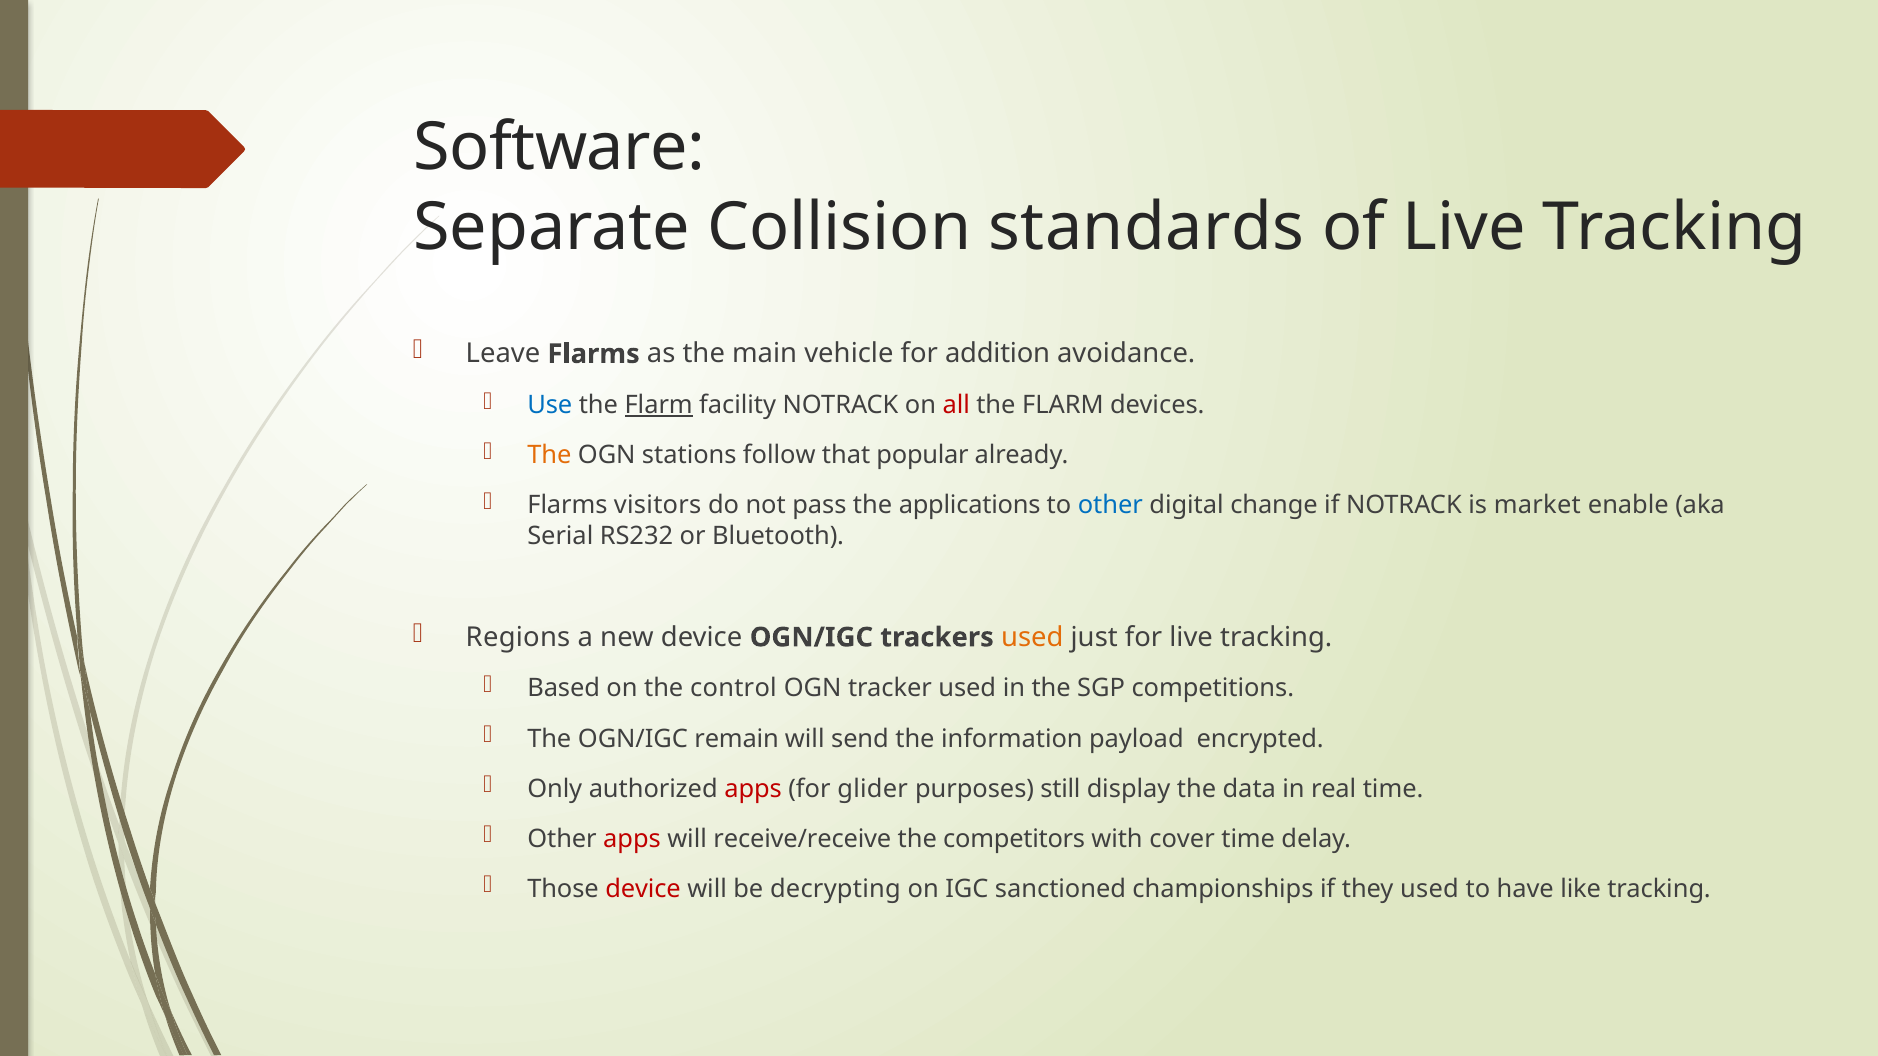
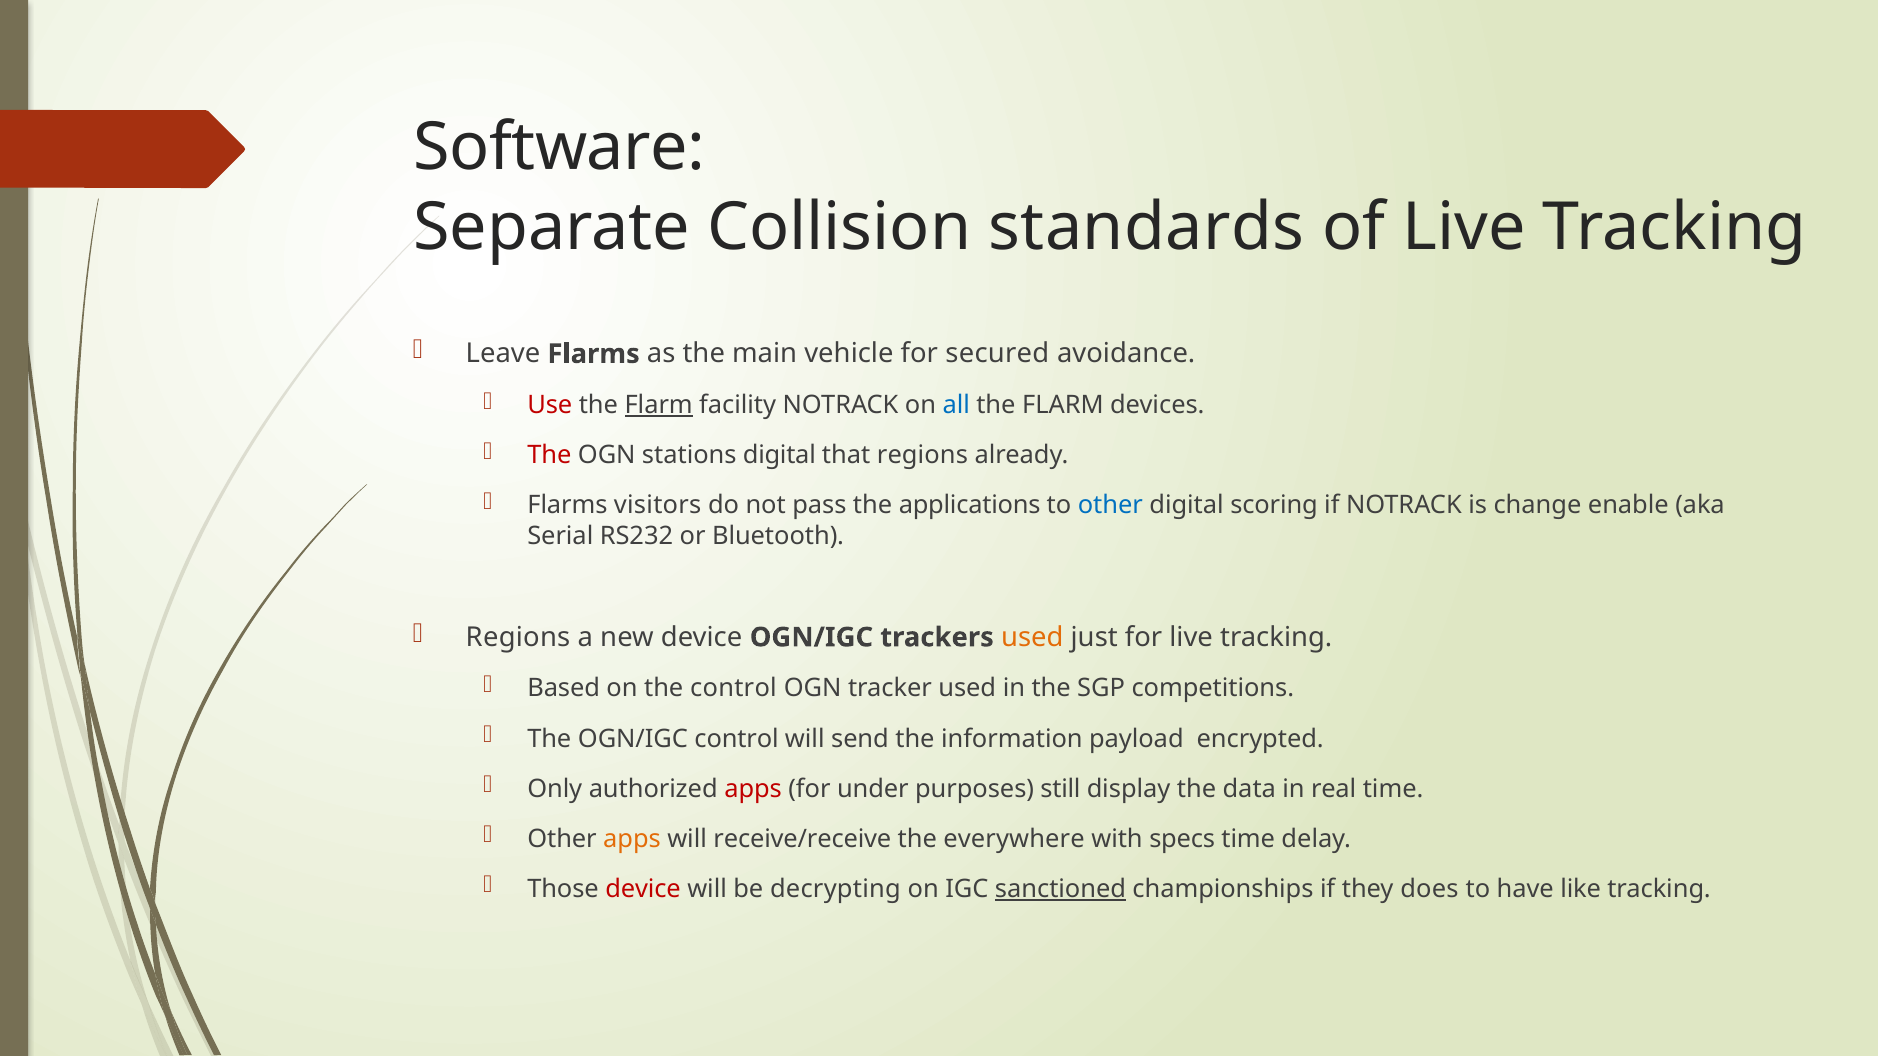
addition: addition -> secured (997, 354)
Use colour: blue -> red (550, 405)
all colour: red -> blue (956, 405)
The colour: orange -> red (549, 455)
stations follow: follow -> digital (779, 455)
that popular: popular -> regions (922, 455)
change: change -> scoring (1274, 505)
market: market -> change (1537, 505)
OGN/IGC remain: remain -> control (737, 739)
glider: glider -> under (873, 789)
apps colour: red -> orange (632, 839)
competitors: competitors -> everywhere (1014, 839)
cover: cover -> specs (1182, 839)
sanctioned underline: none -> present (1060, 889)
they used: used -> does (1429, 889)
